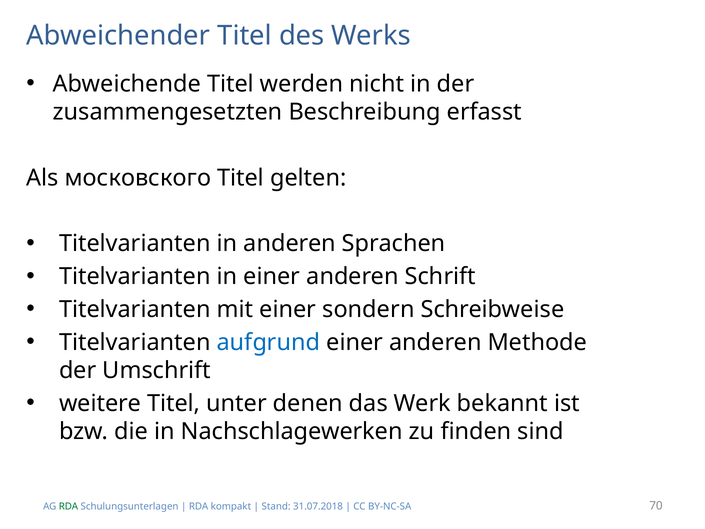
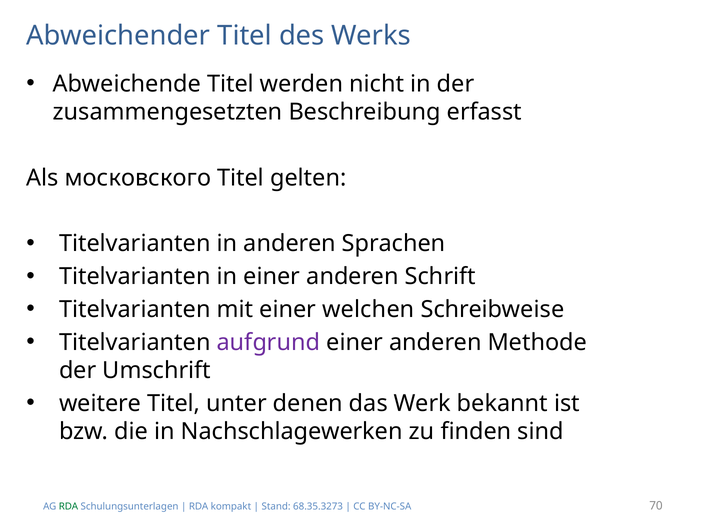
sondern: sondern -> welchen (368, 309)
aufgrund colour: blue -> purple (268, 342)
31.07.2018: 31.07.2018 -> 68.35.3273 (318, 506)
